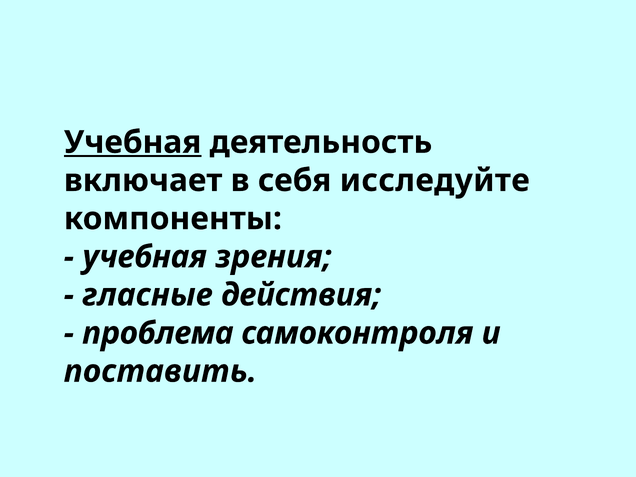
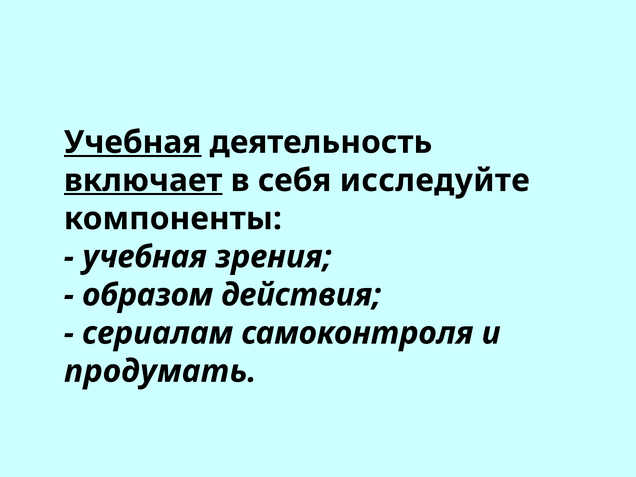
включает underline: none -> present (143, 181)
гласные: гласные -> образом (148, 295)
проблема: проблема -> сериалам (158, 333)
поставить: поставить -> продумать (160, 371)
